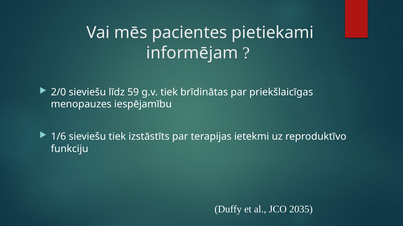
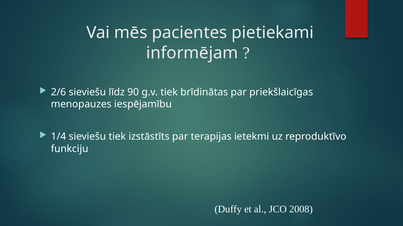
2/0: 2/0 -> 2/6 (58, 92)
59: 59 -> 90 (133, 92)
1/6: 1/6 -> 1/4 (58, 137)
2035: 2035 -> 2008 (301, 210)
